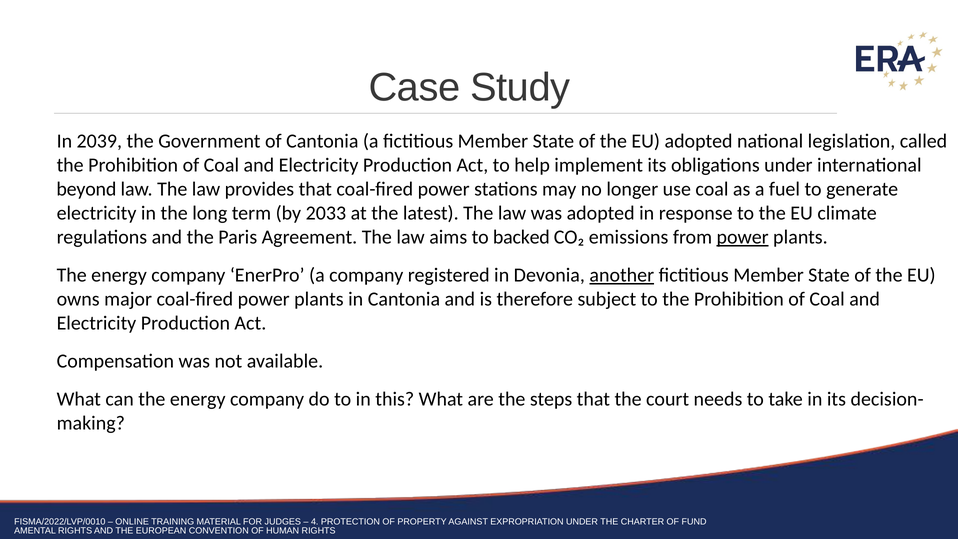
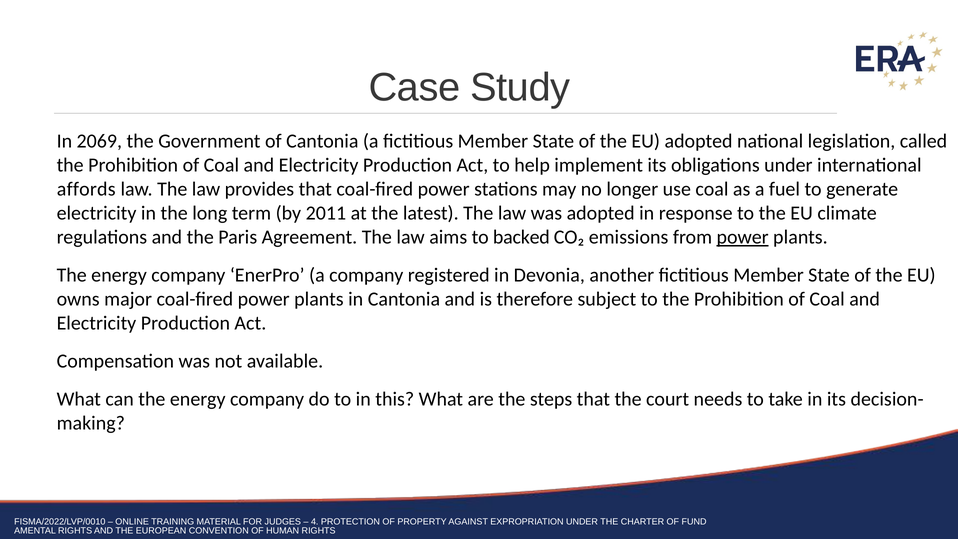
2039: 2039 -> 2069 (99, 141)
beyond: beyond -> affords (86, 189)
2033: 2033 -> 2011 (326, 213)
another underline: present -> none (622, 275)
